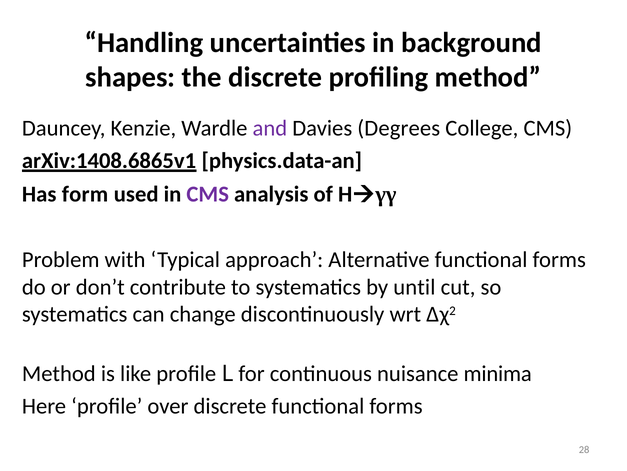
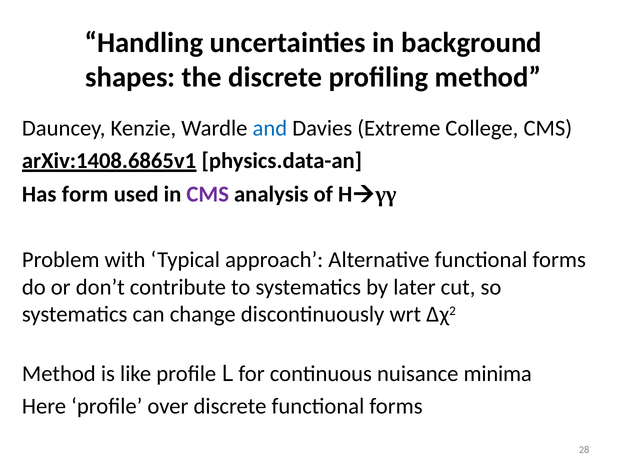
and colour: purple -> blue (270, 128)
Degrees: Degrees -> Extreme (399, 128)
until: until -> later (414, 287)
